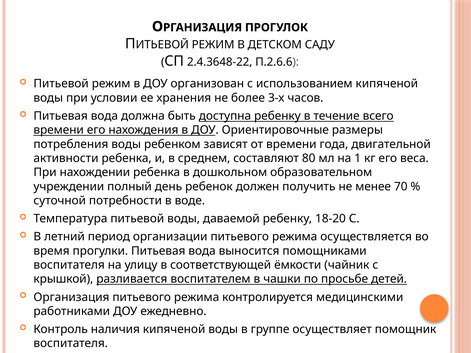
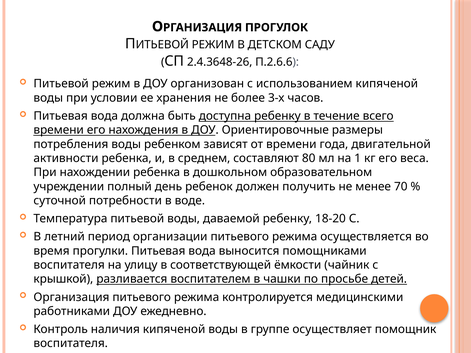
2.4.3648-22: 2.4.3648-22 -> 2.4.3648-26 (220, 62)
